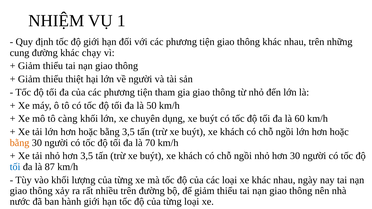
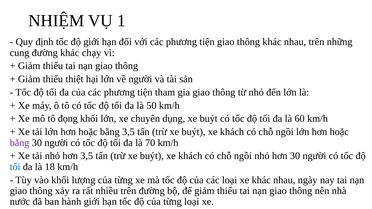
càng: càng -> đọng (68, 119)
bằng colour: orange -> purple (20, 143)
87: 87 -> 18 (50, 167)
